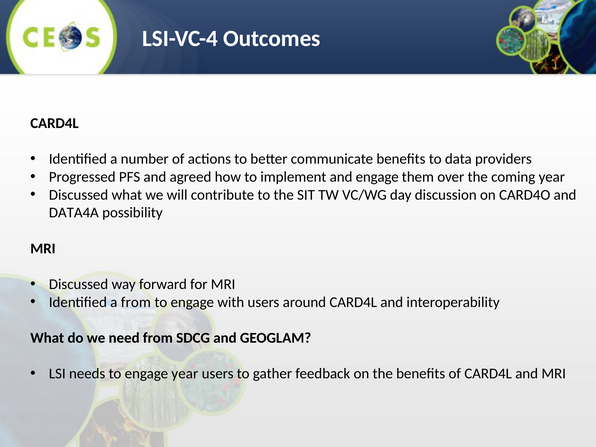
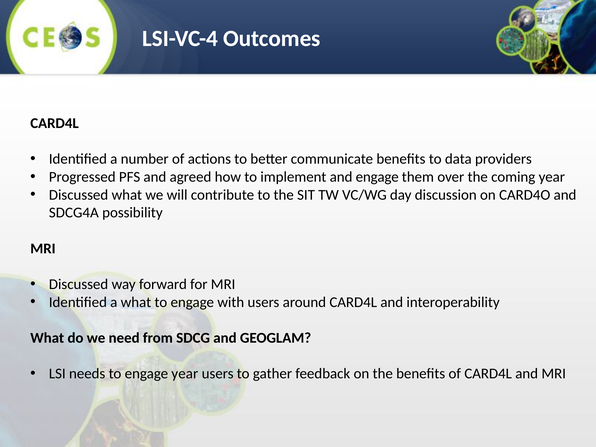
DATA4A: DATA4A -> SDCG4A (74, 213)
a from: from -> what (136, 302)
